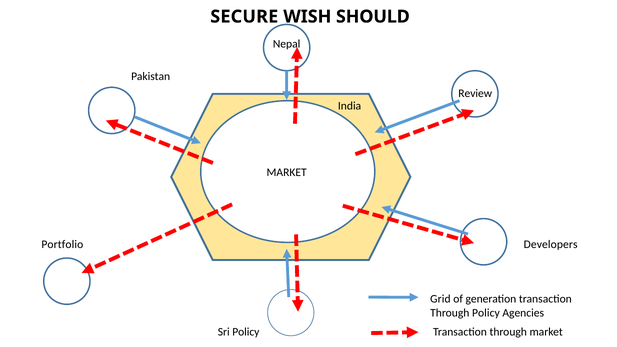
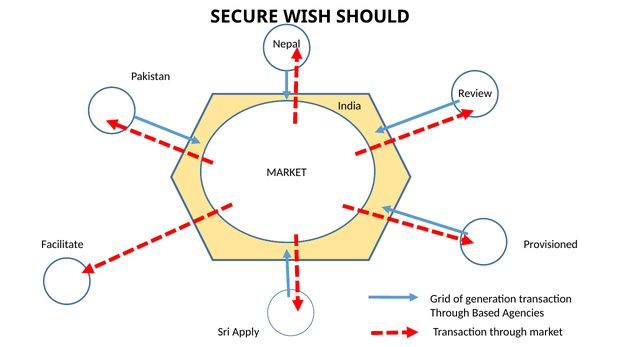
Portfolio: Portfolio -> Facilitate (62, 244)
Developers: Developers -> Provisioned (551, 244)
Through Policy: Policy -> Based (486, 313)
Sri Policy: Policy -> Apply (246, 332)
